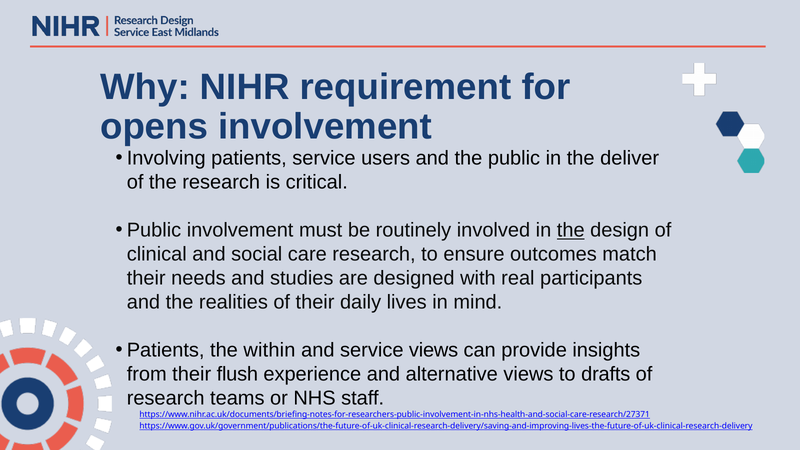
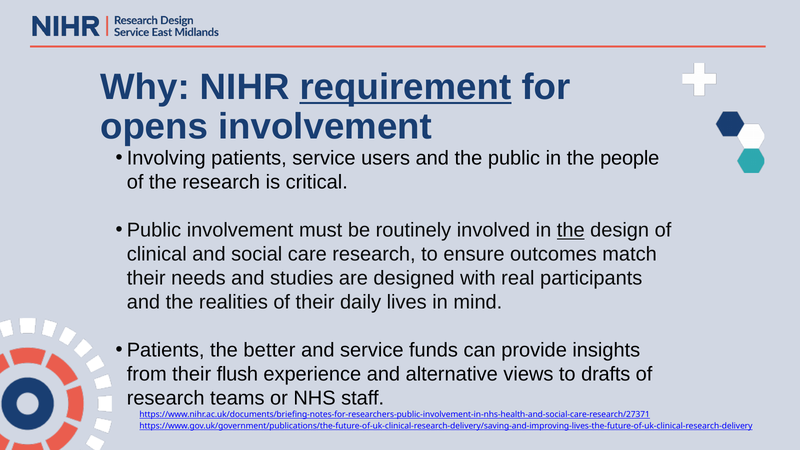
requirement underline: none -> present (406, 87)
deliver: deliver -> people (630, 158)
within: within -> better (269, 350)
service views: views -> funds (433, 350)
